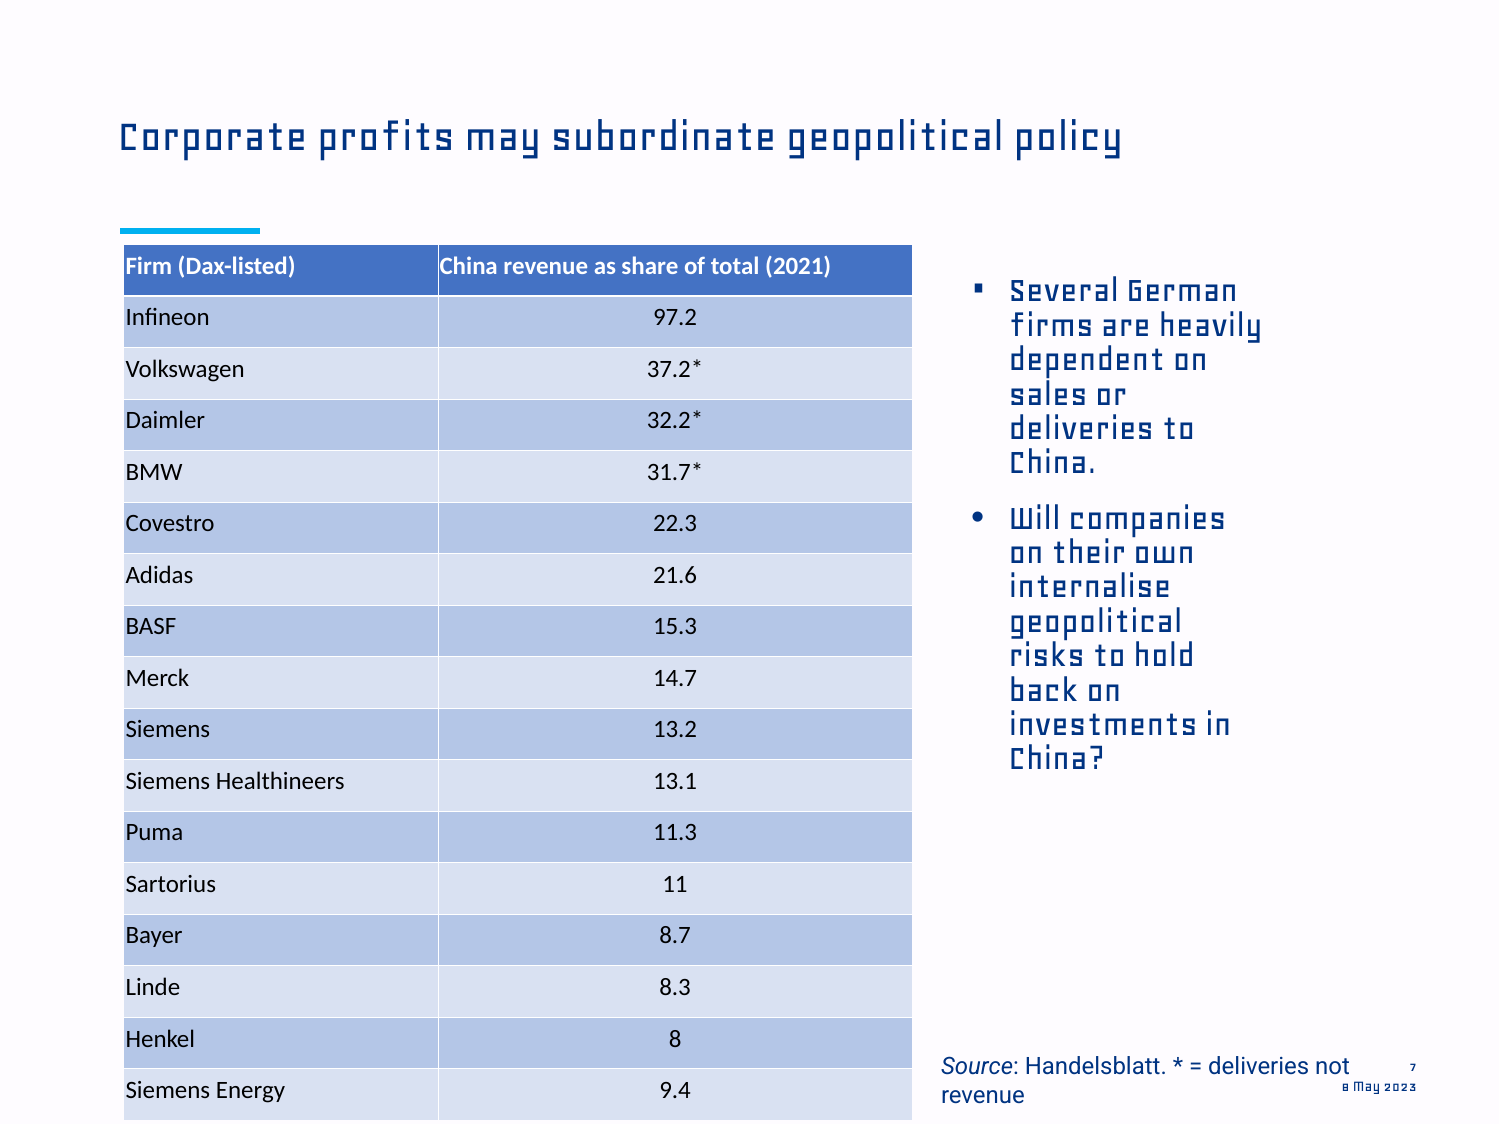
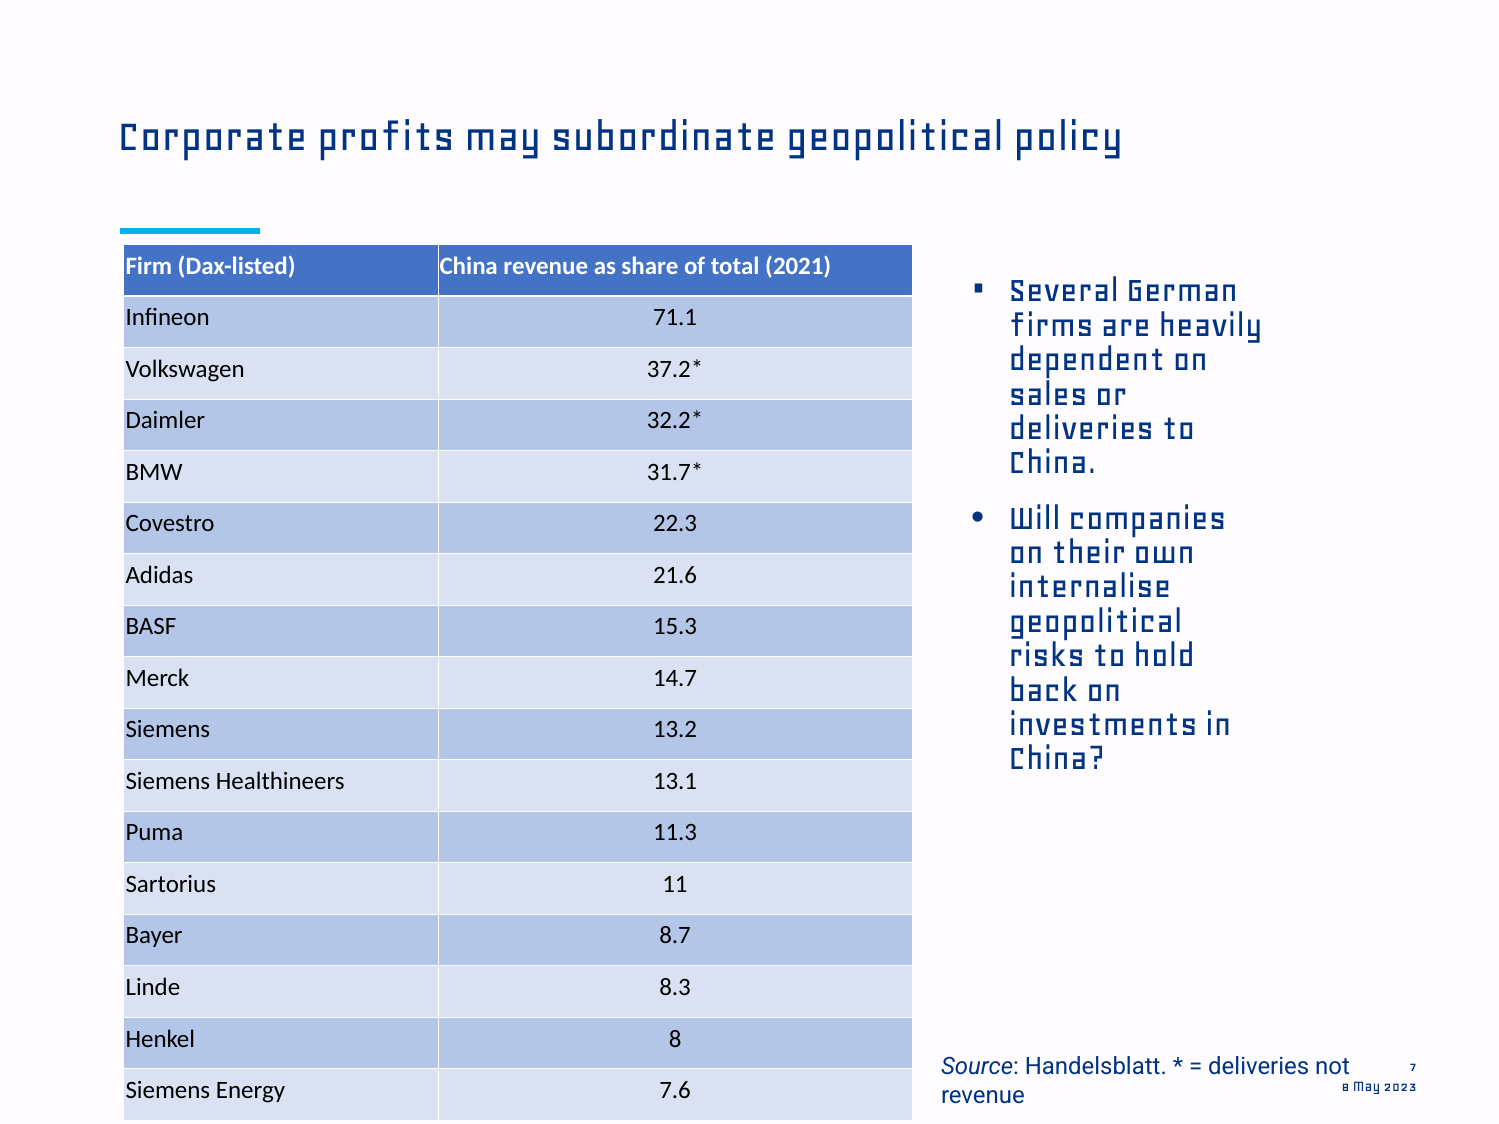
97.2: 97.2 -> 71.1 (675, 318)
9.4: 9.4 -> 7.6 (675, 1091)
